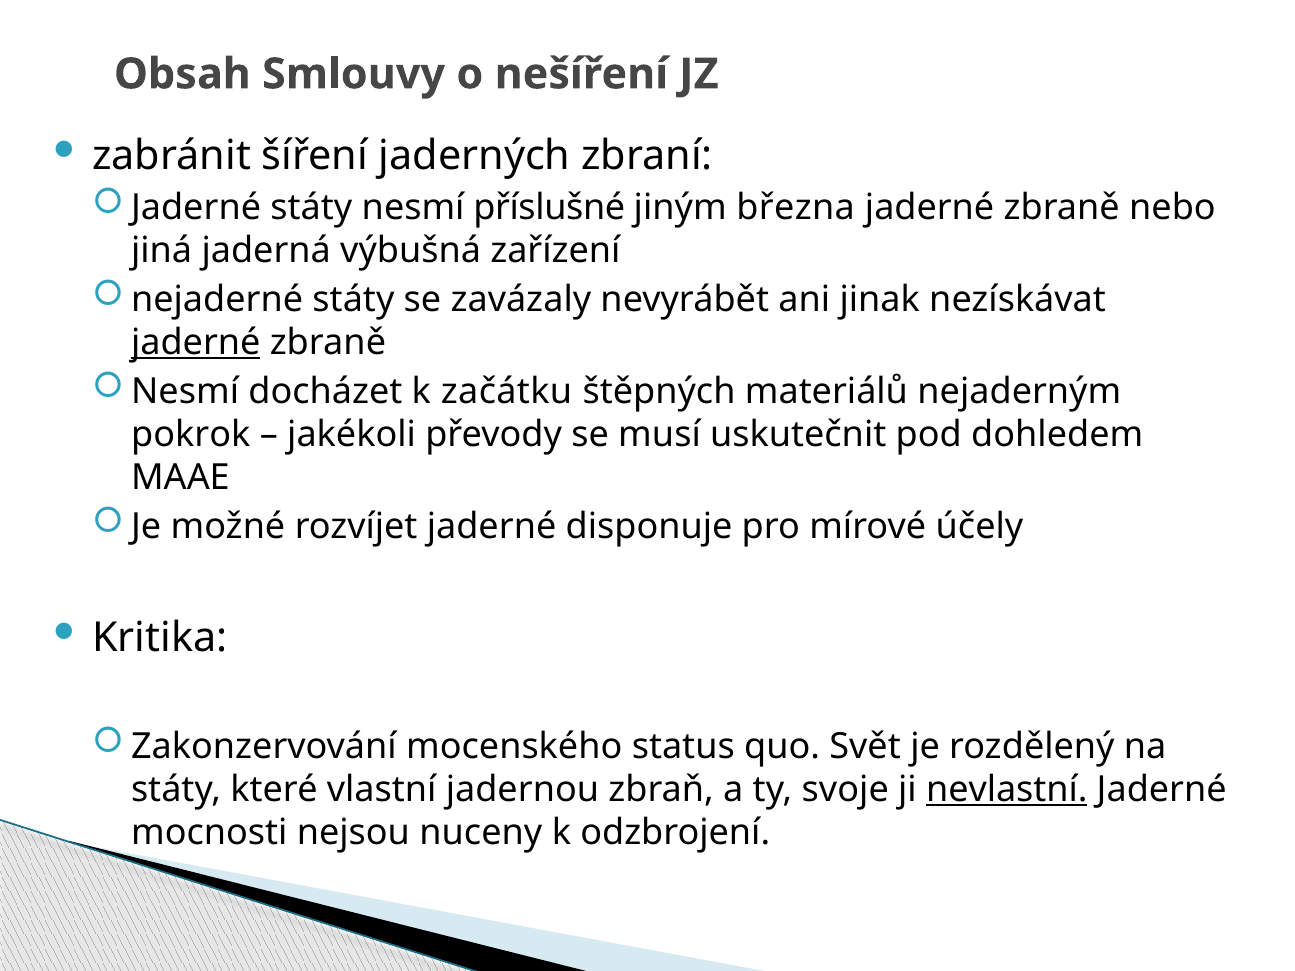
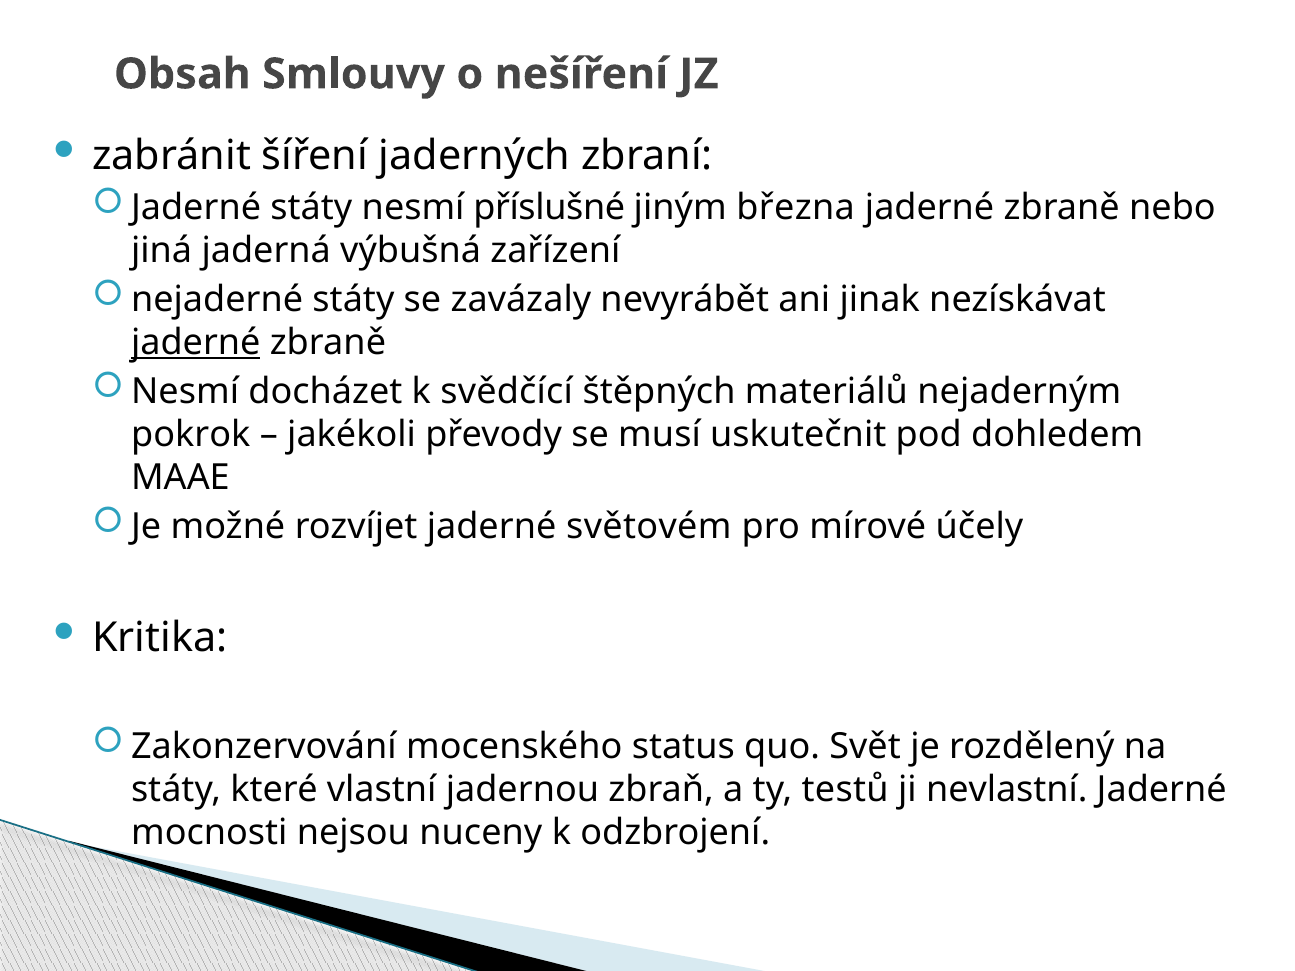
začátku: začátku -> svědčící (507, 392)
disponuje: disponuje -> světovém (649, 527)
svoje: svoje -> testů (845, 790)
nevlastní underline: present -> none (1007, 790)
